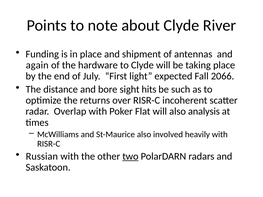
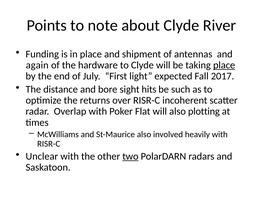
place underline: none -> present (224, 65)
2066: 2066 -> 2017 (223, 76)
analysis: analysis -> plotting (204, 112)
Russian: Russian -> Unclear (42, 157)
